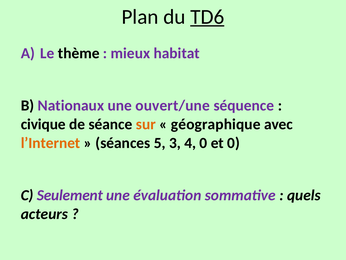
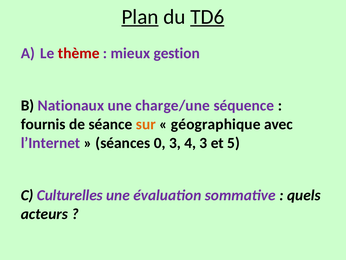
Plan underline: none -> present (140, 17)
thème colour: black -> red (79, 53)
habitat: habitat -> gestion (177, 53)
ouvert/une: ouvert/une -> charge/une (173, 105)
civique: civique -> fournis (43, 124)
l’Internet colour: orange -> purple (51, 143)
5: 5 -> 0 (160, 143)
4 0: 0 -> 3 (203, 143)
et 0: 0 -> 5 (234, 143)
Seulement: Seulement -> Culturelles (70, 195)
